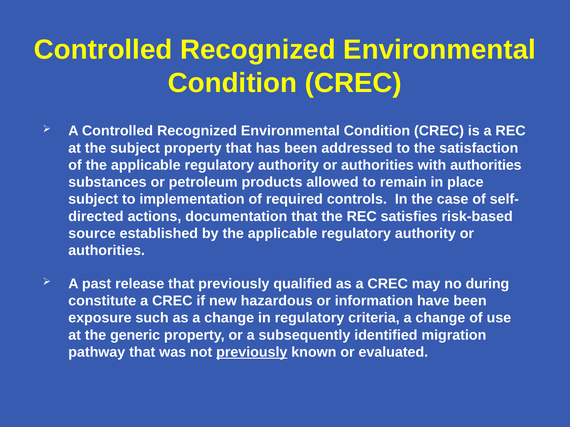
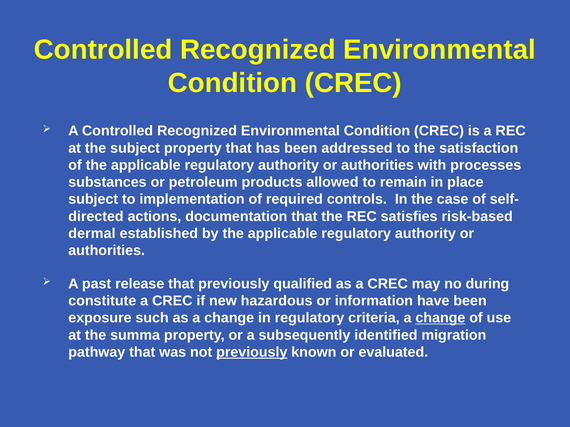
with authorities: authorities -> processes (486, 165)
source: source -> dermal (92, 234)
change underline: none -> present (440, 318)
generic: generic -> summa (135, 335)
